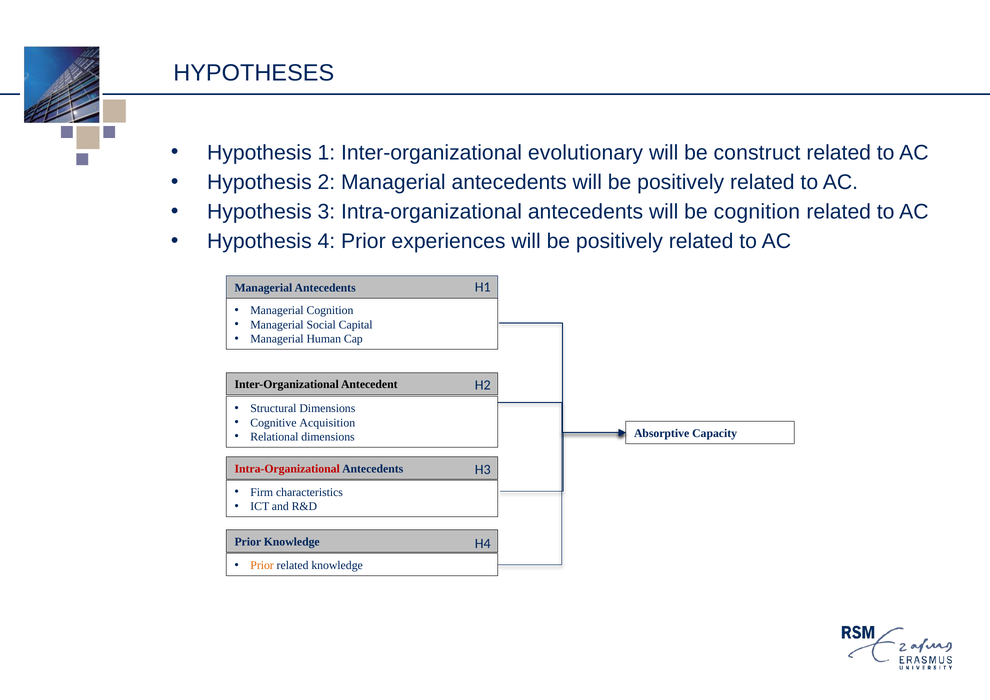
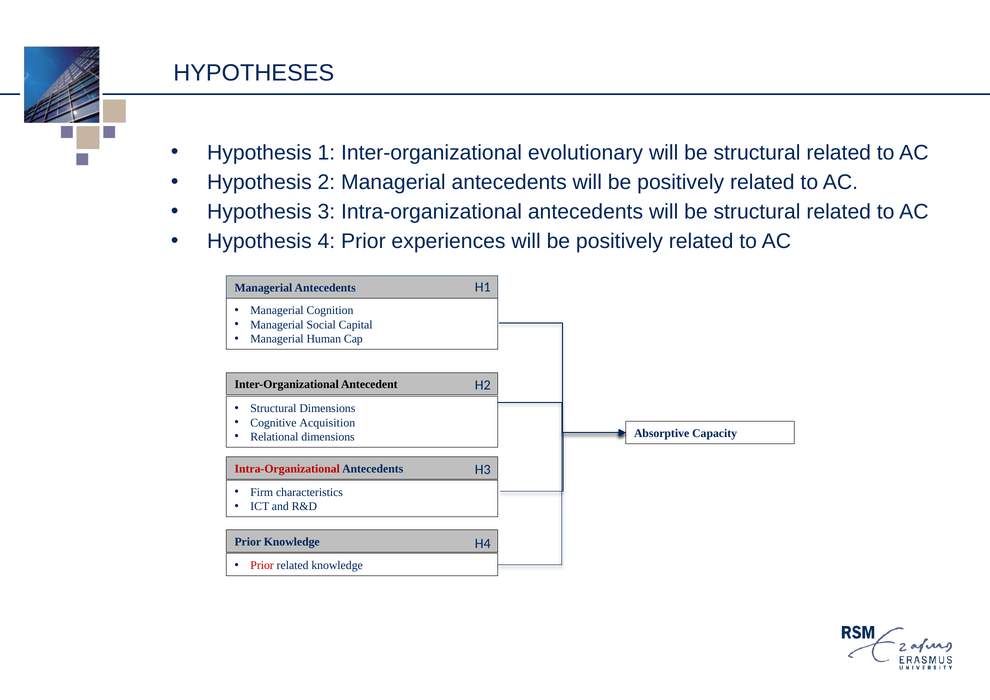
construct: construct -> structural (757, 153)
antecedents will be cognition: cognition -> structural (757, 212)
Prior colour: orange -> red (262, 566)
